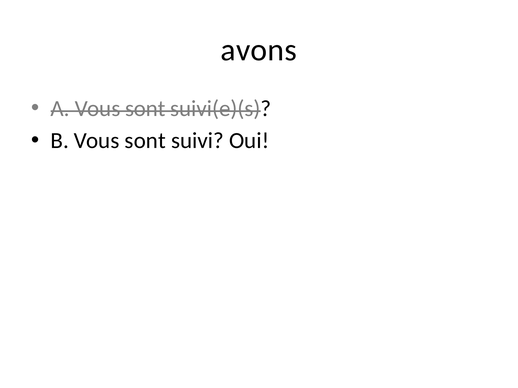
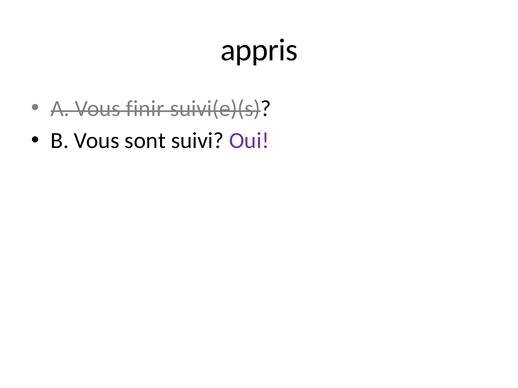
avons: avons -> appris (259, 50)
A Vous sont: sont -> finir (145, 109)
Oui colour: black -> purple (249, 141)
